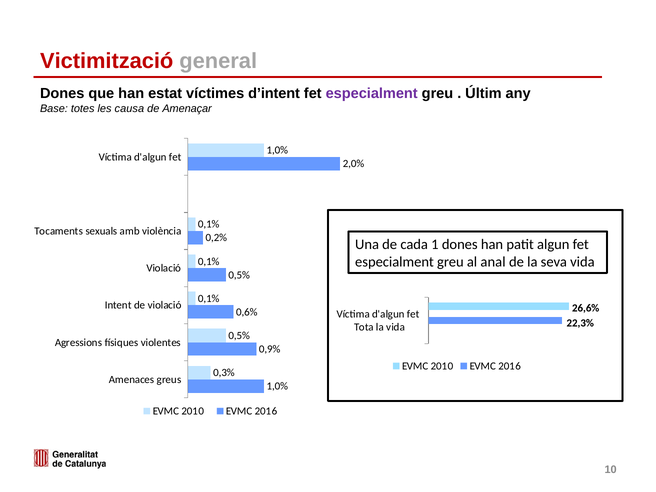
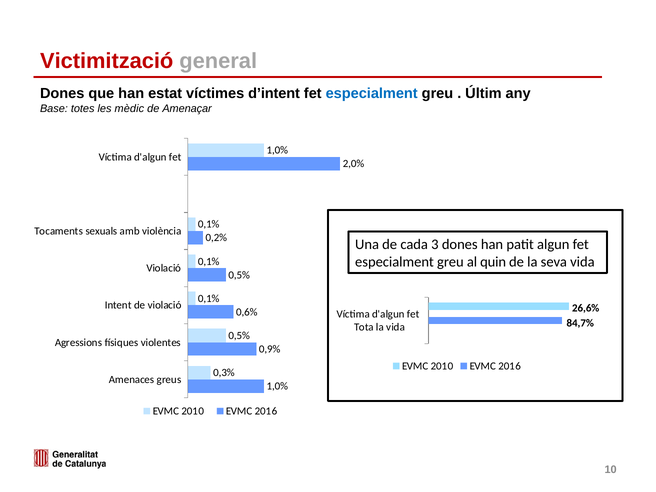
especialment colour: purple -> blue (372, 94)
causa: causa -> mèdic (129, 109)
1: 1 -> 3 (435, 244)
anal: anal -> quin (493, 262)
22,3%: 22,3% -> 84,7% (580, 323)
